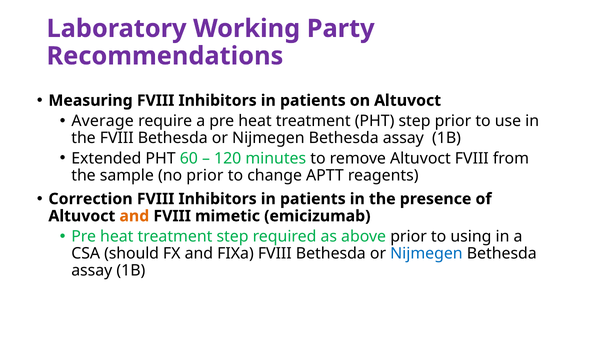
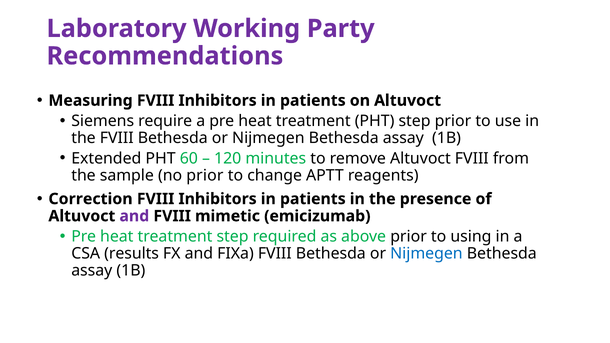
Average: Average -> Siemens (103, 121)
and colour: orange -> purple (134, 216)
should: should -> results (132, 254)
